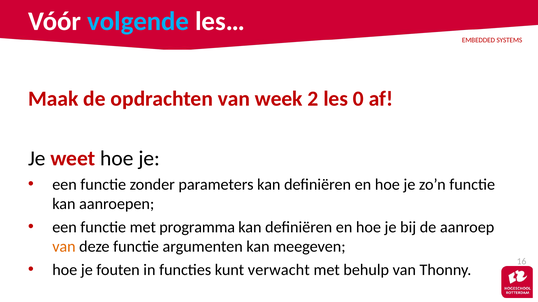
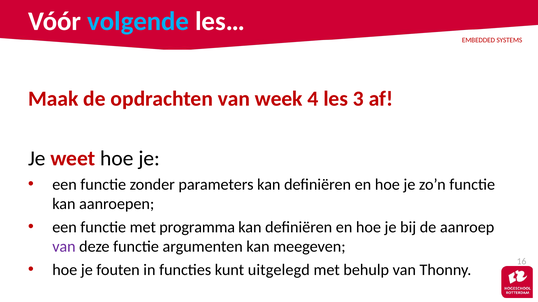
2: 2 -> 4 (313, 99)
0: 0 -> 3 (358, 99)
van colour: orange -> purple (64, 247)
verwacht: verwacht -> uitgelegd (279, 270)
